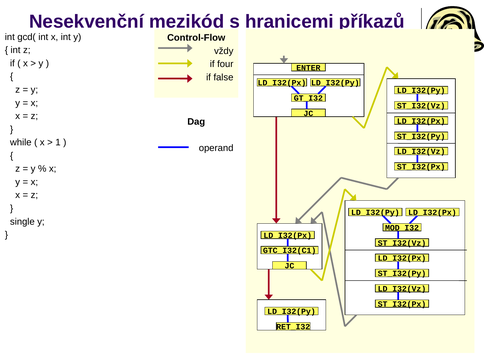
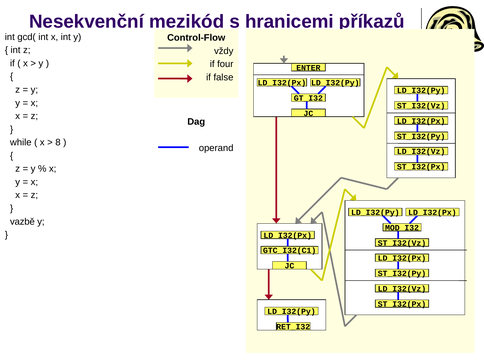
1: 1 -> 8 (58, 142)
single: single -> vazbě (22, 222)
